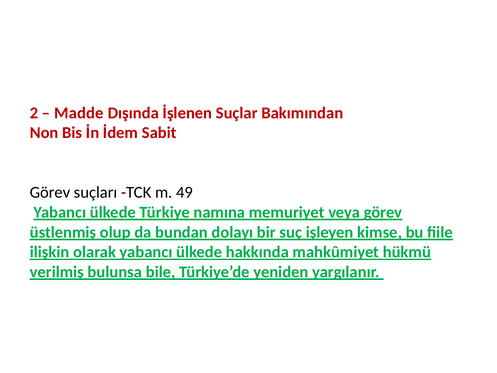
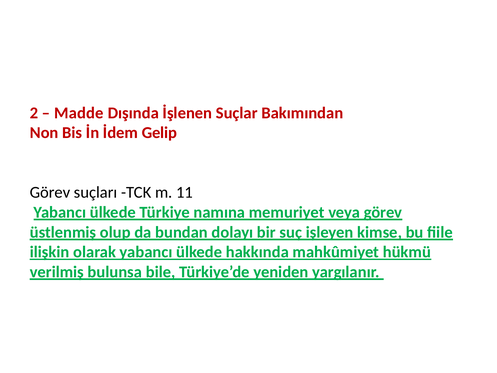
Sabit: Sabit -> Gelip (159, 133)
49: 49 -> 11 (185, 192)
